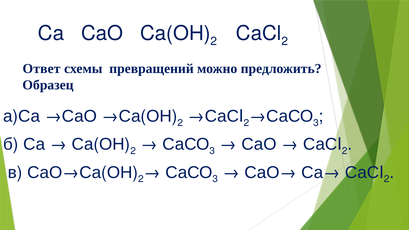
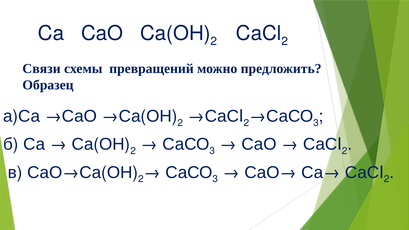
Ответ: Ответ -> Связи (42, 69)
